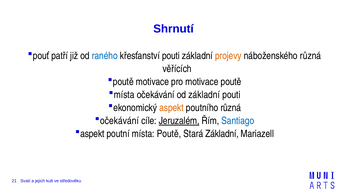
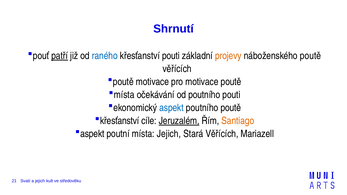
patří underline: none -> present (60, 56)
náboženského různá: různá -> poutě (311, 56)
od základní: základní -> poutního (204, 95)
aspekt colour: orange -> blue (171, 108)
poutního různá: různá -> poutě (231, 108)
očekávání: očekávání -> křesťanství (120, 121)
Santiago colour: blue -> orange (238, 121)
místa Poutě: Poutě -> Jejich (169, 134)
Stará Základní: Základní -> Věřících (222, 134)
